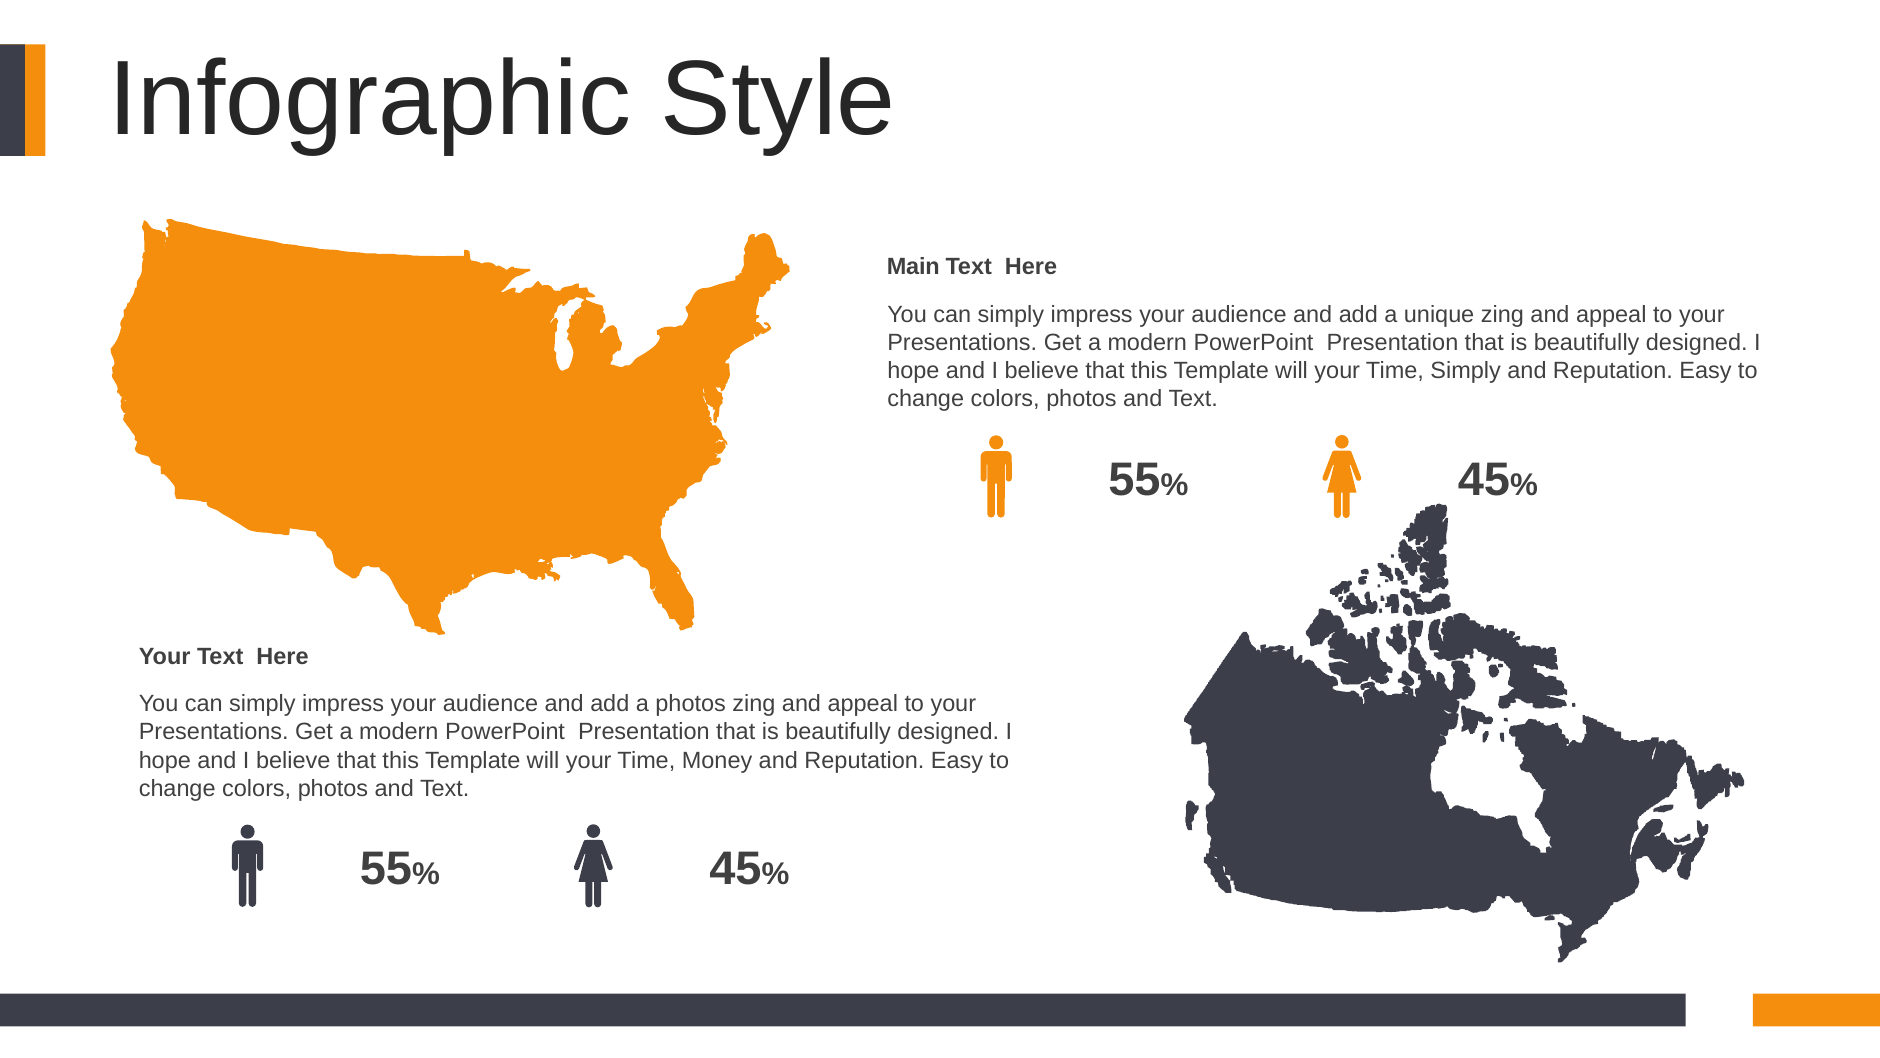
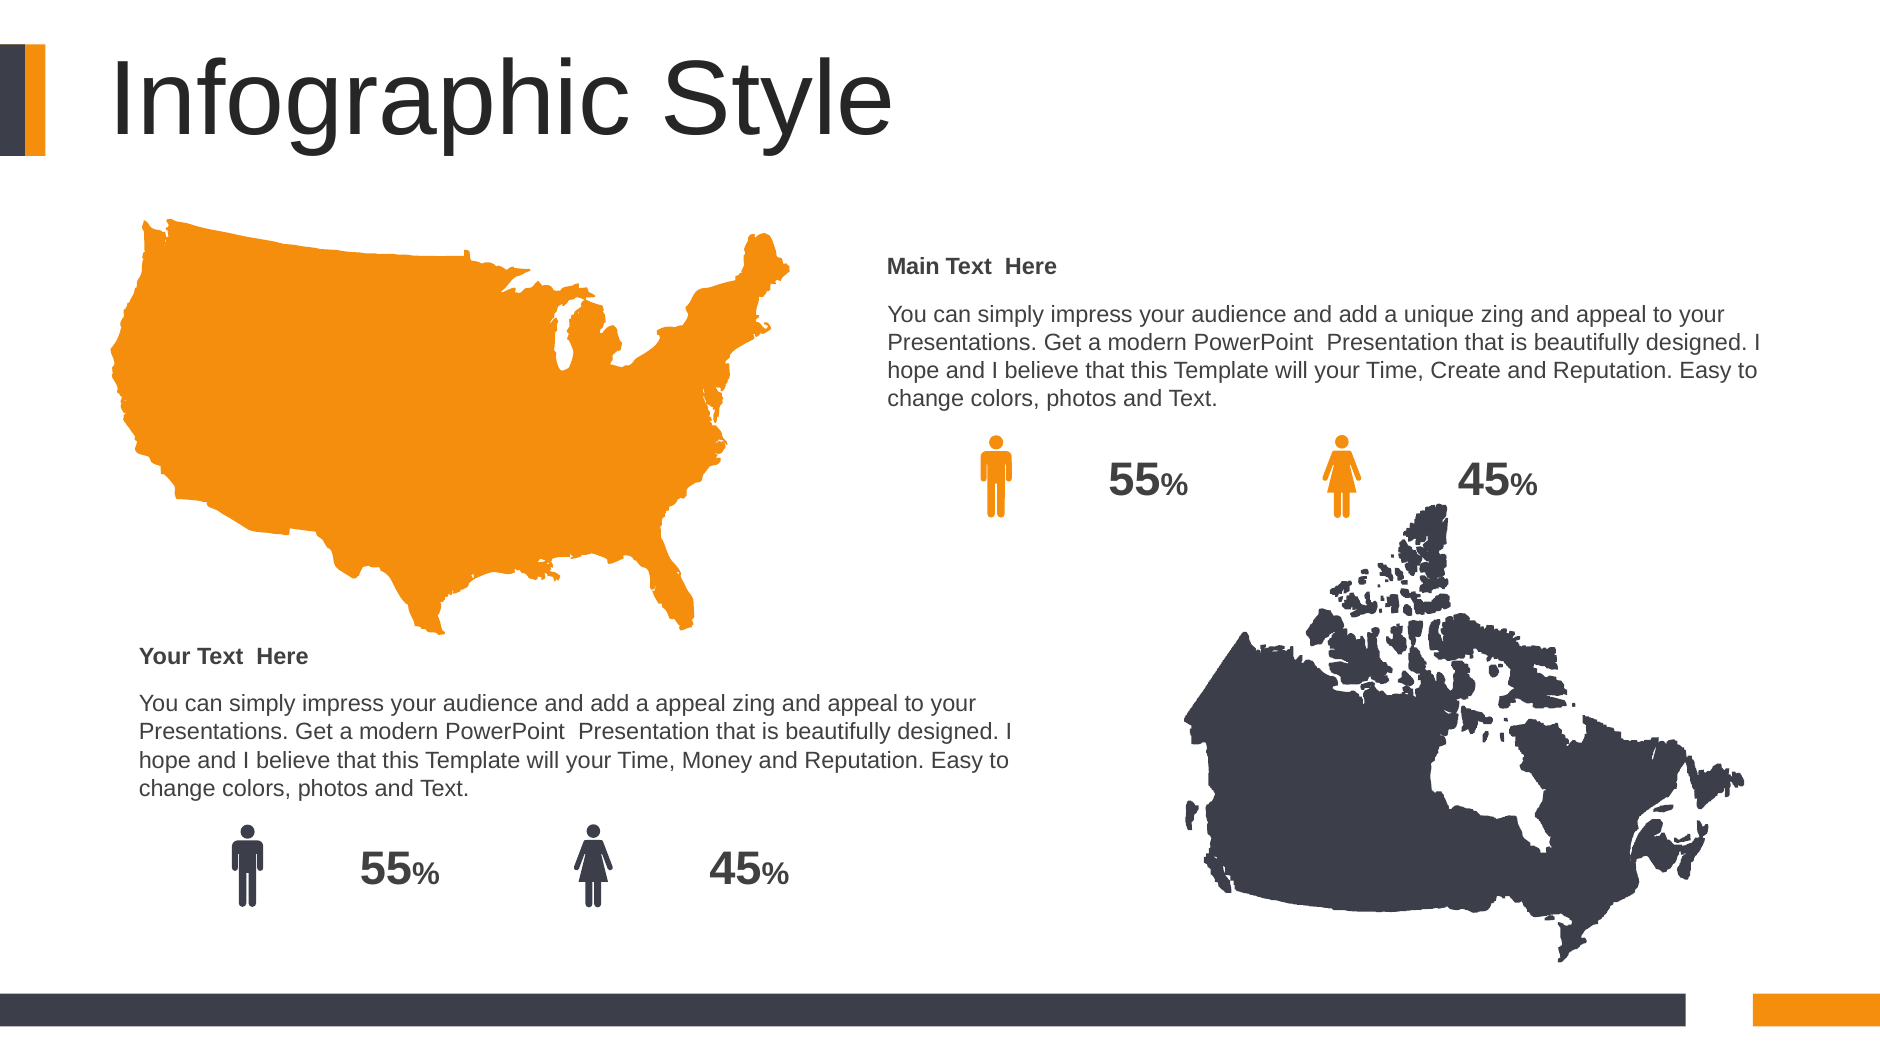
Time Simply: Simply -> Create (1466, 371)
a photos: photos -> appeal (691, 704)
